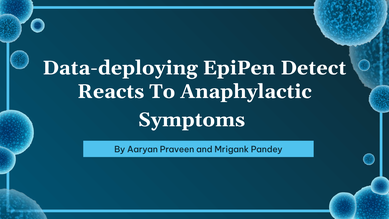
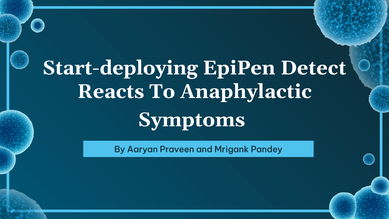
Data-deploying: Data-deploying -> Start-deploying (120, 68)
